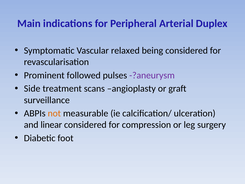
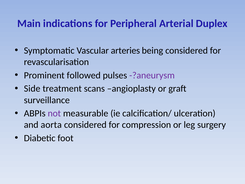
relaxed: relaxed -> arteries (125, 50)
not colour: orange -> purple (54, 113)
linear: linear -> aorta (51, 125)
